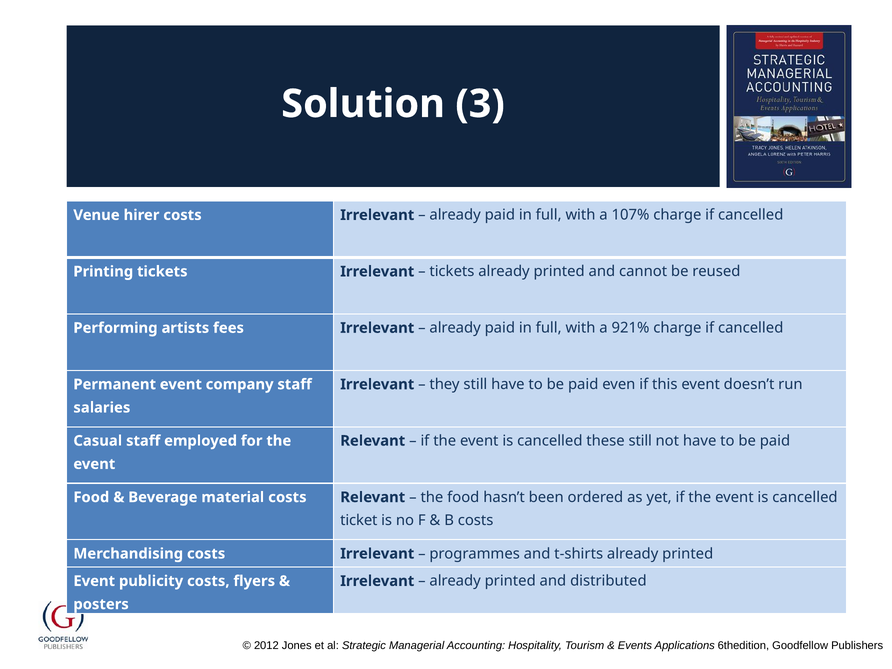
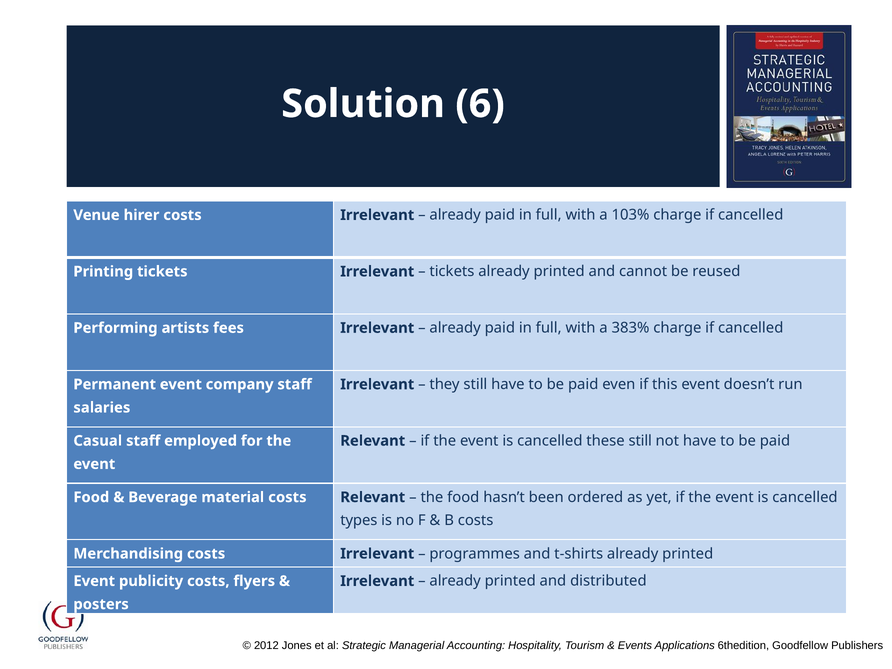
3: 3 -> 6 (480, 104)
107%: 107% -> 103% (630, 215)
921%: 921% -> 383% (630, 328)
ticket: ticket -> types (359, 520)
